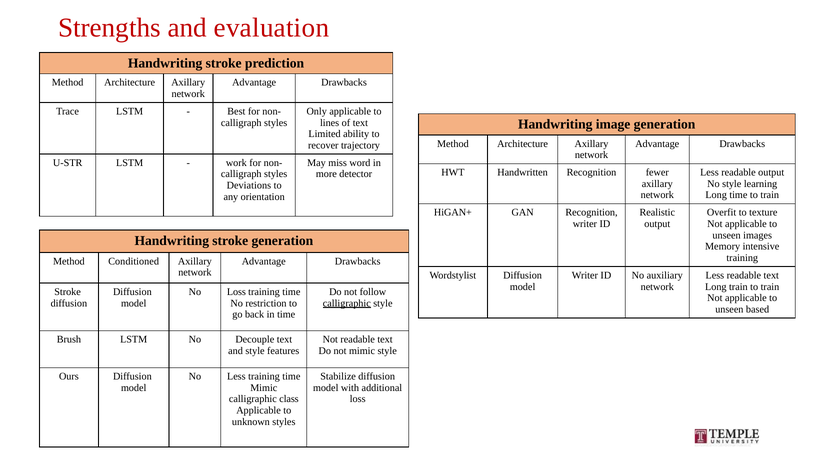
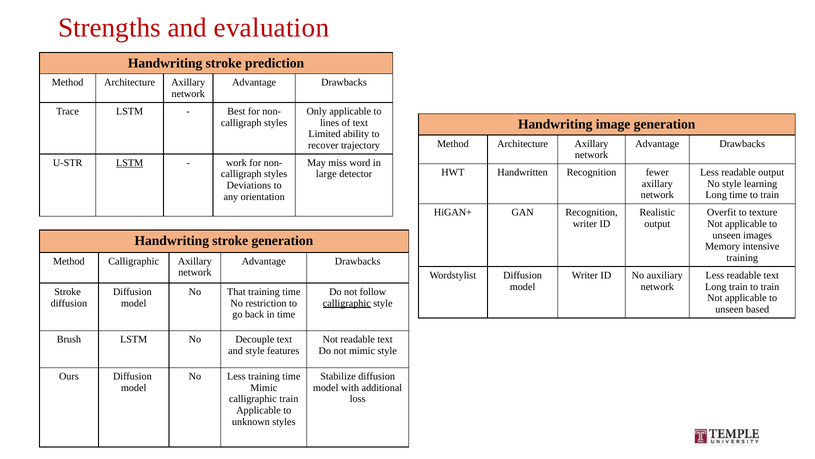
LSTM underline: none -> present (130, 163)
more: more -> large (326, 174)
Method Conditioned: Conditioned -> Calligraphic (134, 261)
No Loss: Loss -> That (236, 291)
calligraphic class: class -> train (289, 399)
